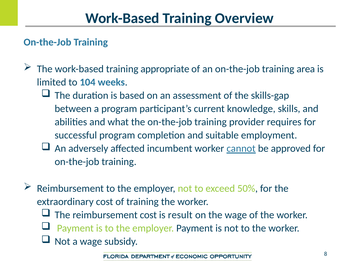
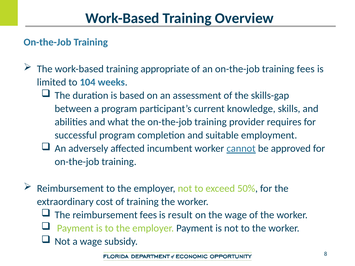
training area: area -> fees (306, 69)
reimbursement cost: cost -> fees (148, 215)
